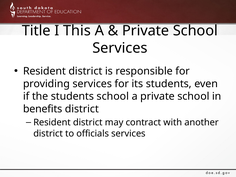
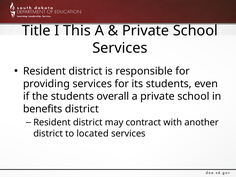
students school: school -> overall (113, 96)
officials: officials -> located (93, 133)
